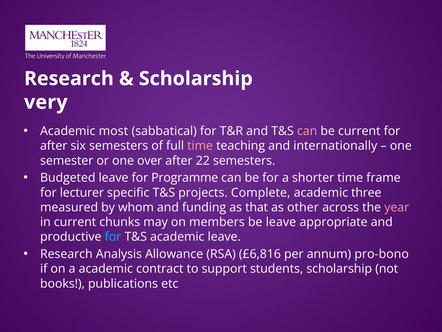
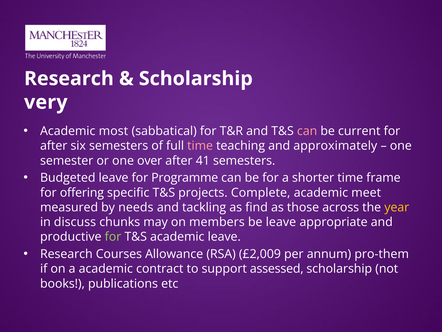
internationally: internationally -> approximately (335, 146)
22: 22 -> 41 (203, 160)
lecturer: lecturer -> offering (82, 192)
three: three -> meet (366, 192)
whom: whom -> needs (136, 207)
funding: funding -> tackling (204, 207)
that: that -> find (257, 207)
other: other -> those (303, 207)
year colour: pink -> yellow (397, 207)
in current: current -> discuss (75, 222)
for colour: light blue -> light green (113, 237)
Analysis: Analysis -> Courses (119, 254)
£6,816: £6,816 -> £2,009 (260, 254)
pro-bono: pro-bono -> pro-them (382, 254)
students: students -> assessed (277, 269)
